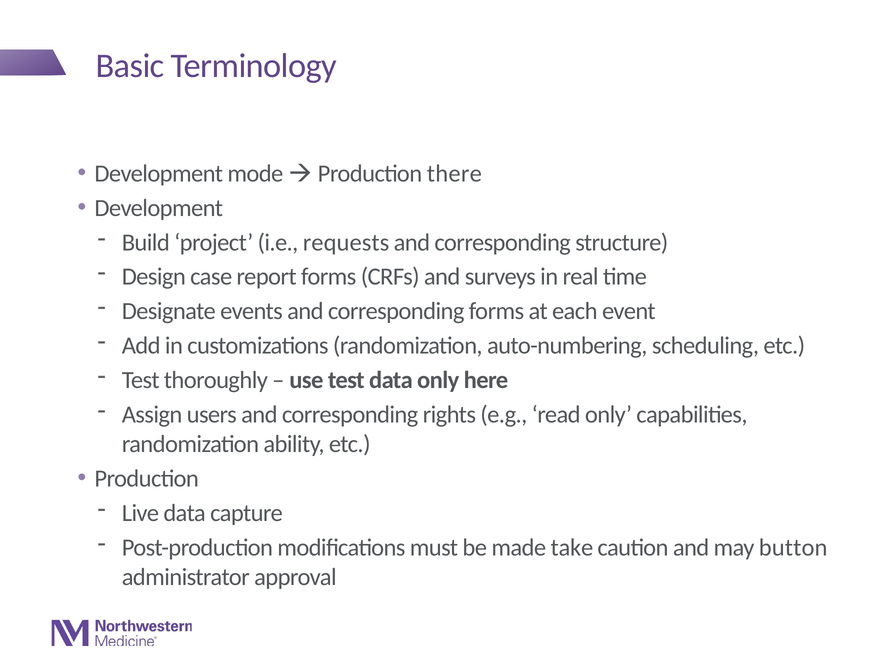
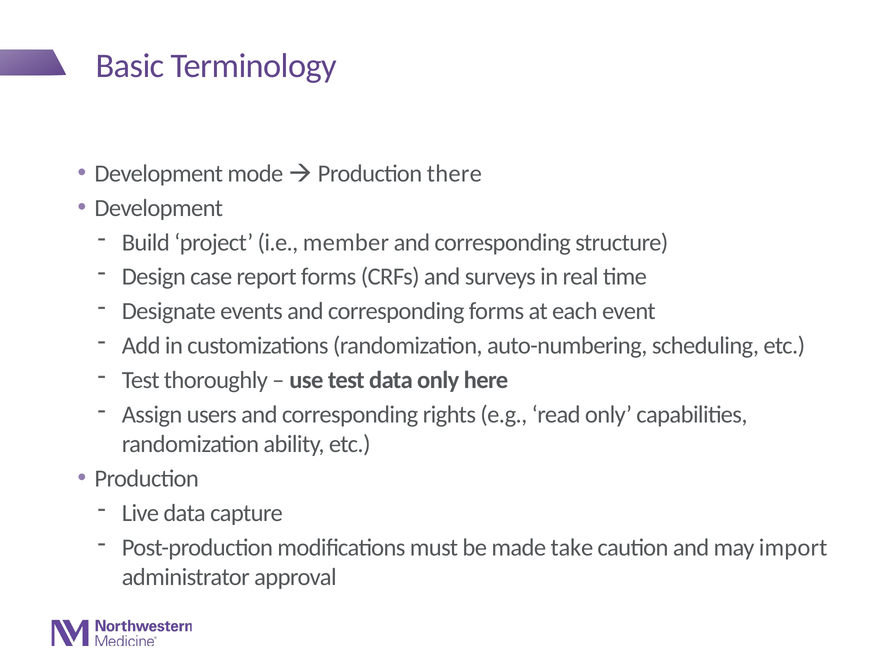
requests: requests -> member (346, 242)
button: button -> import (793, 547)
